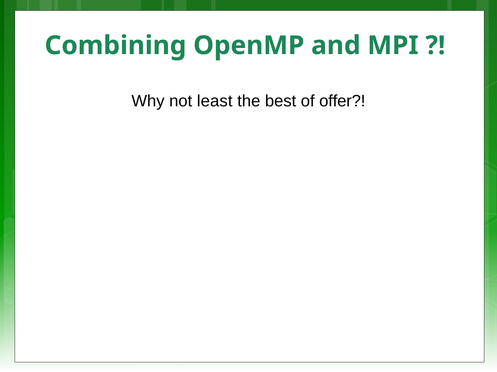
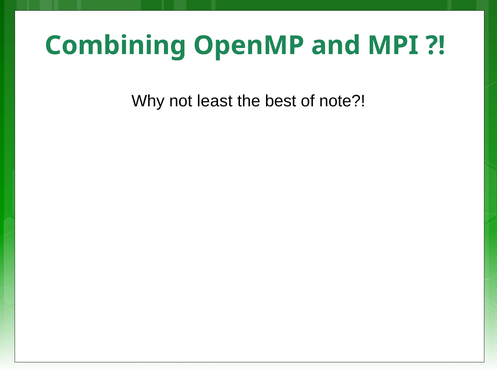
offer: offer -> note (342, 101)
